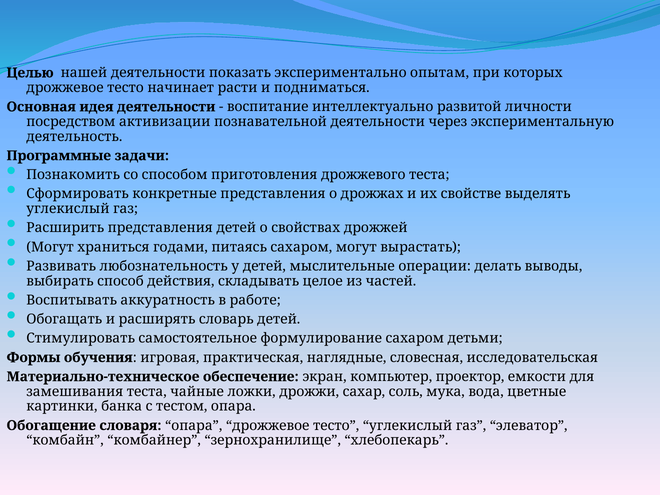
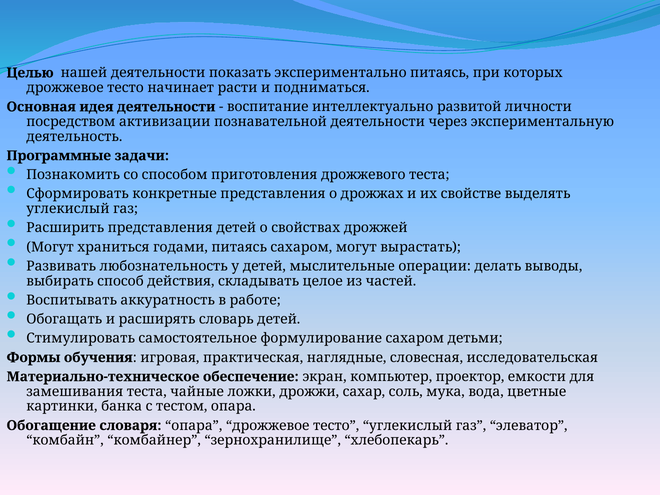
экспериментально опытам: опытам -> питаясь (440, 73)
